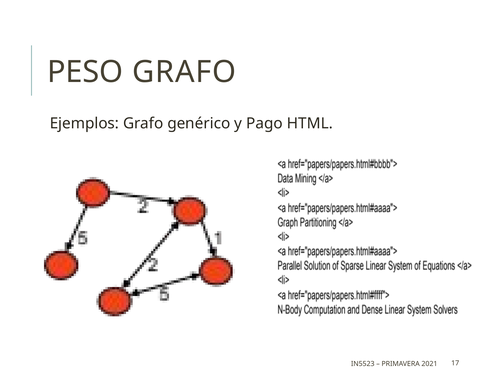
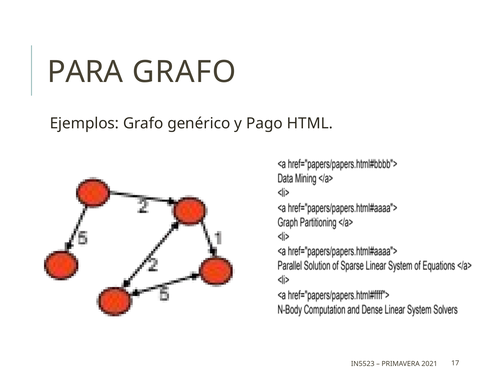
PESO: PESO -> PARA (85, 72)
